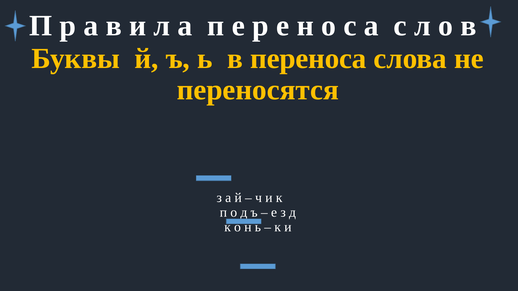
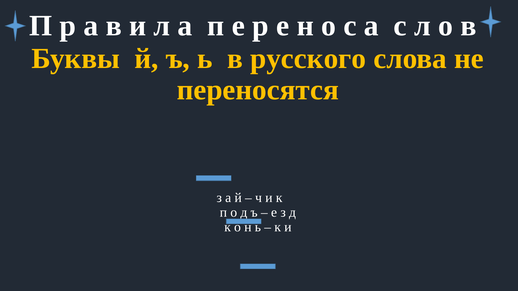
переноса: переноса -> русского (308, 59)
